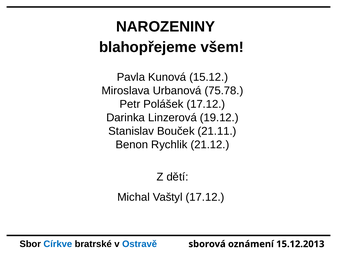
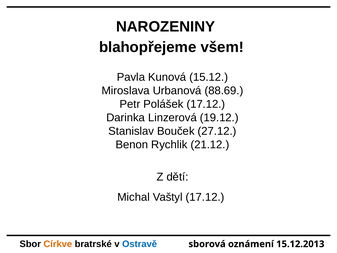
75.78: 75.78 -> 88.69 (224, 91)
21.11: 21.11 -> 27.12 (217, 131)
Církve colour: blue -> orange (58, 244)
